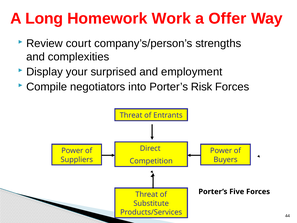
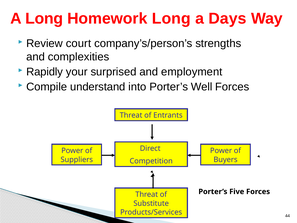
Homework Work: Work -> Long (171, 18)
Offer: Offer -> Days (227, 18)
Display: Display -> Rapidly (45, 72)
negotiators: negotiators -> understand (98, 87)
Risk: Risk -> Well (202, 87)
